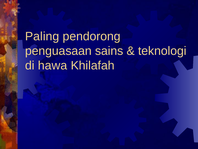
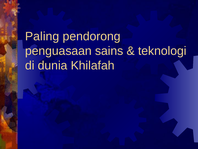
hawa: hawa -> dunia (53, 65)
